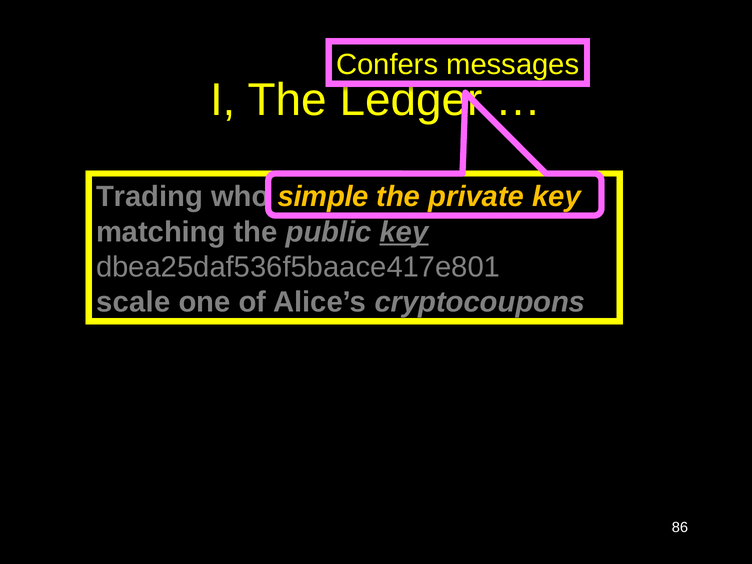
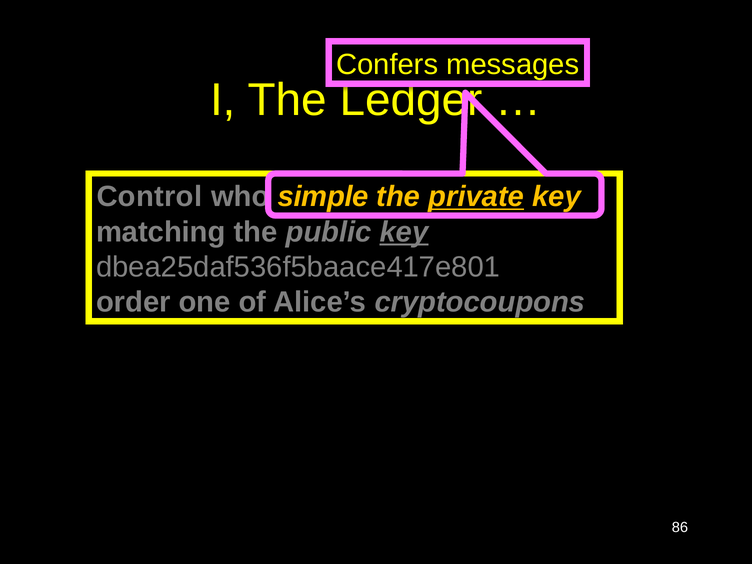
Trading: Trading -> Control (149, 197)
private underline: none -> present (476, 197)
scale: scale -> order (133, 302)
